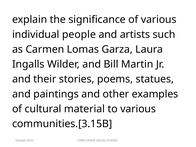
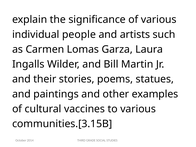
material: material -> vaccines (84, 109)
